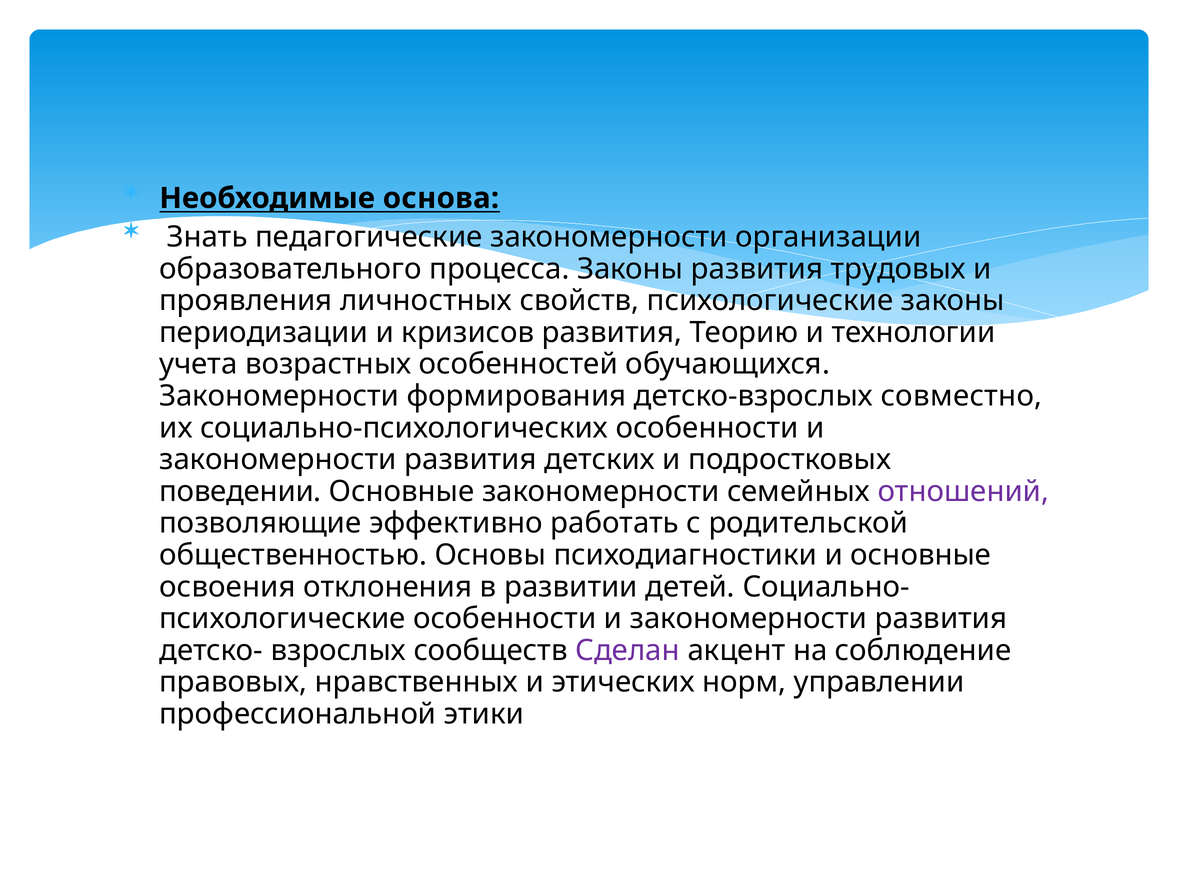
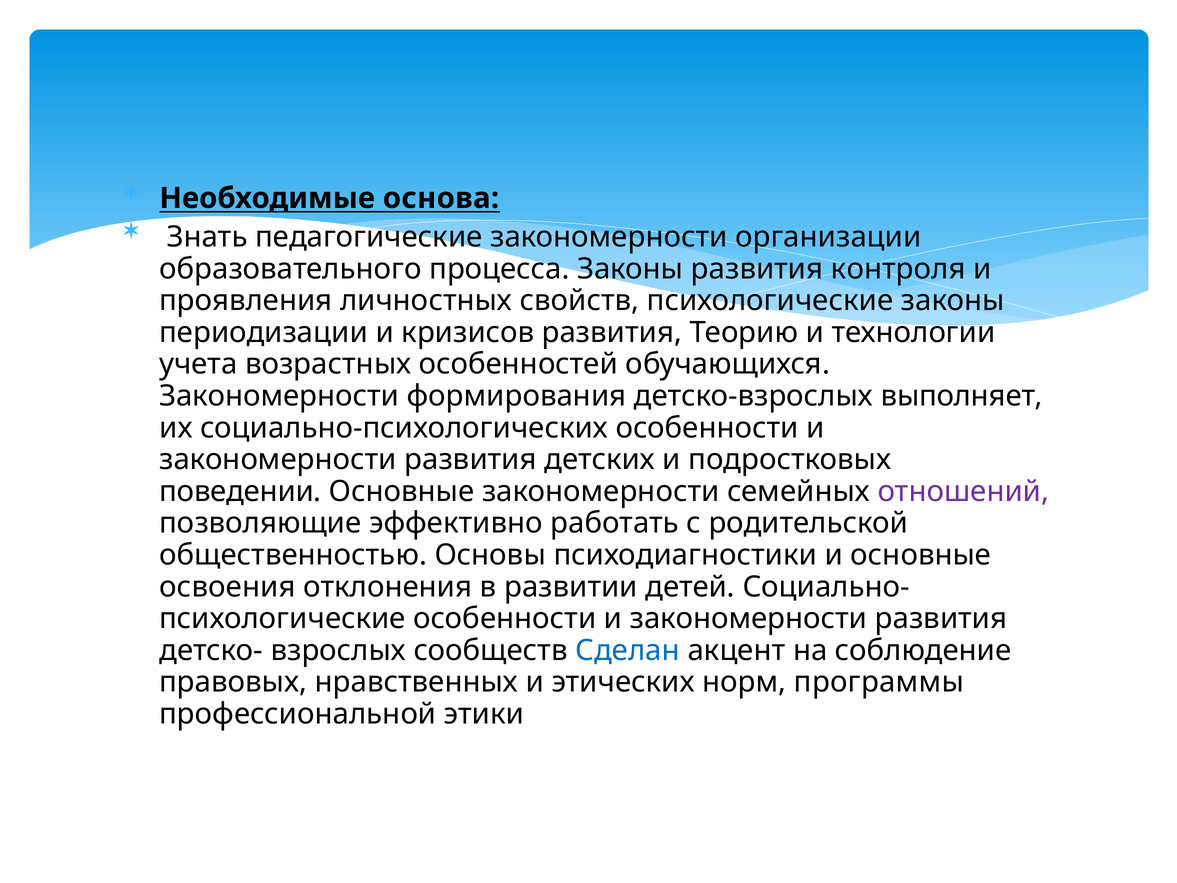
трудовых: трудовых -> контроля (898, 269)
совместно: совместно -> выполняет (962, 396)
Сделан colour: purple -> blue (628, 650)
управлении: управлении -> программы (879, 682)
